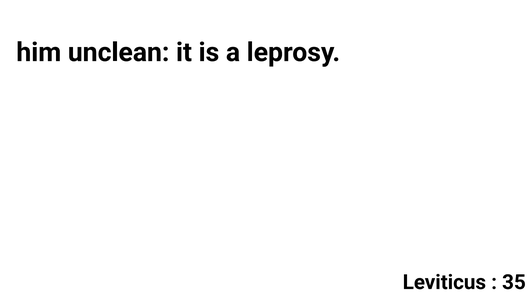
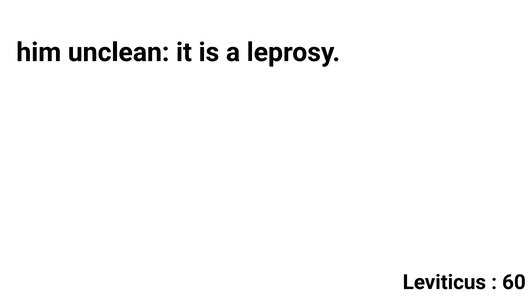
35: 35 -> 60 (514, 282)
